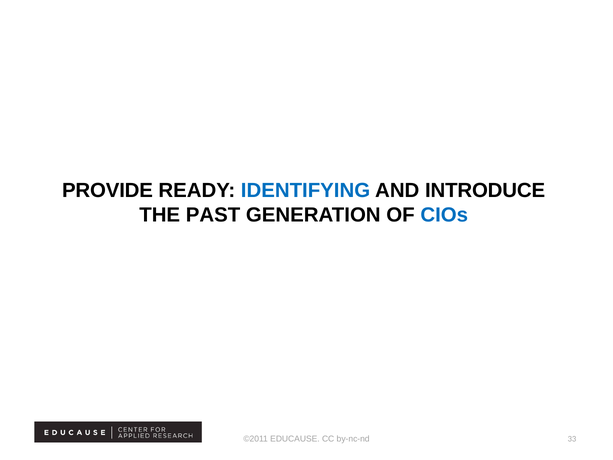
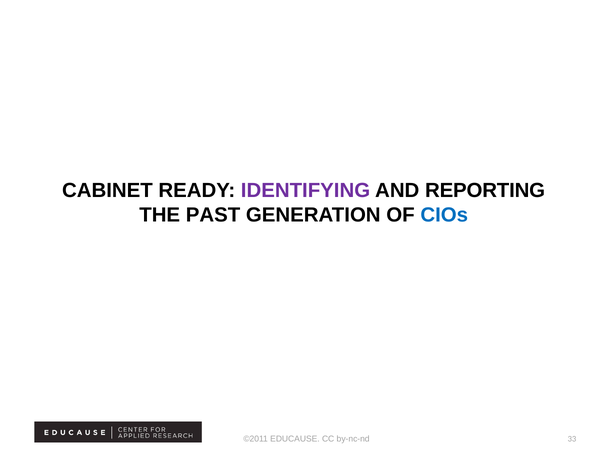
PROVIDE: PROVIDE -> CABINET (107, 190)
IDENTIFYING colour: blue -> purple (306, 190)
INTRODUCE: INTRODUCE -> REPORTING (485, 190)
